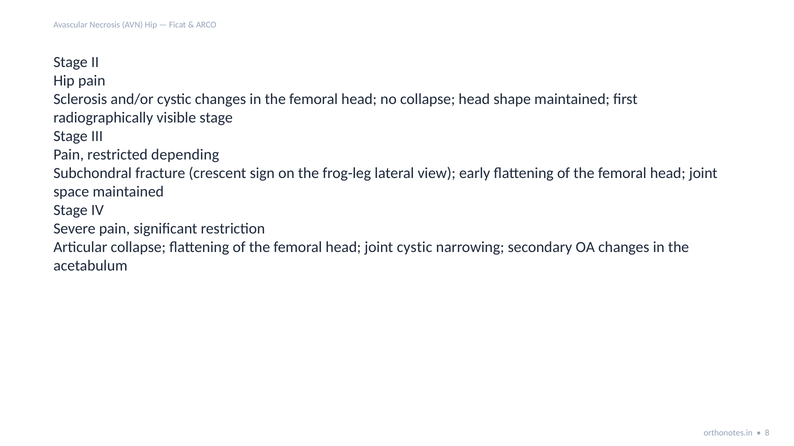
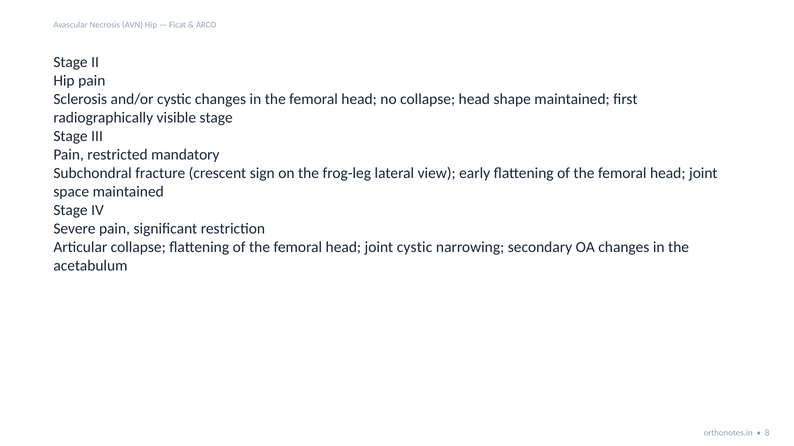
depending: depending -> mandatory (185, 155)
